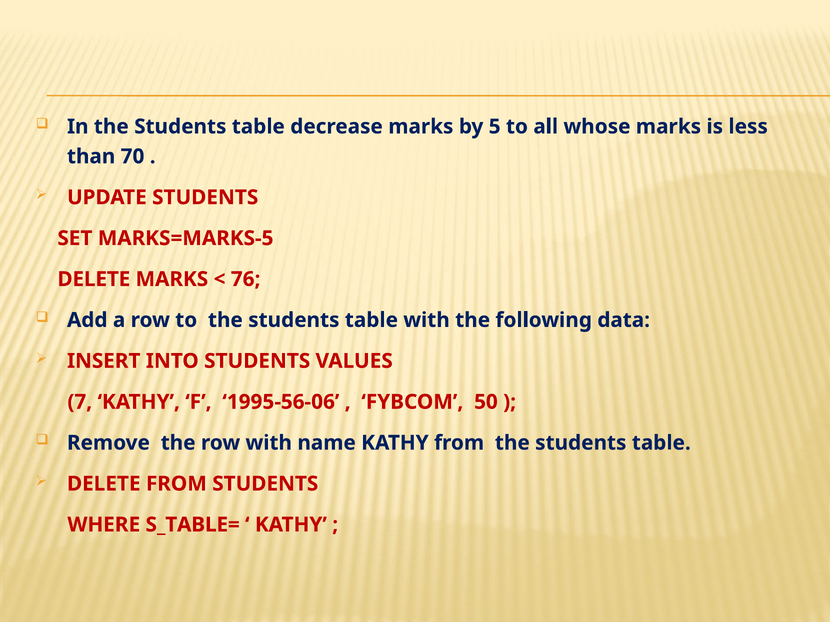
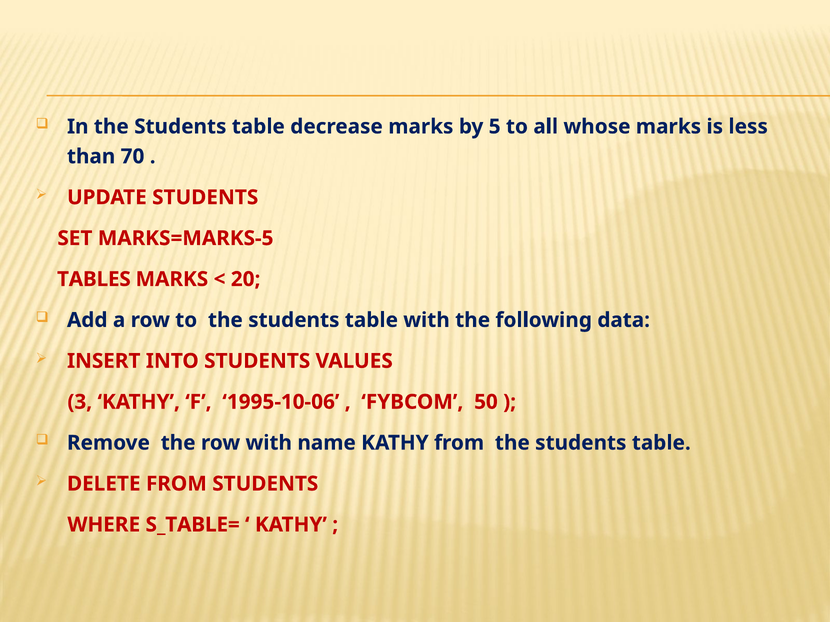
DELETE: DELETE -> TABLES (94, 279)
76: 76 -> 20 (246, 279)
7: 7 -> 3 (80, 402)
1995-56-06: 1995-56-06 -> 1995-10-06 (281, 402)
